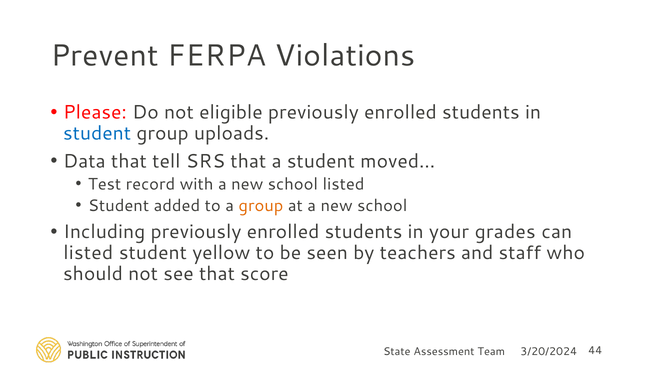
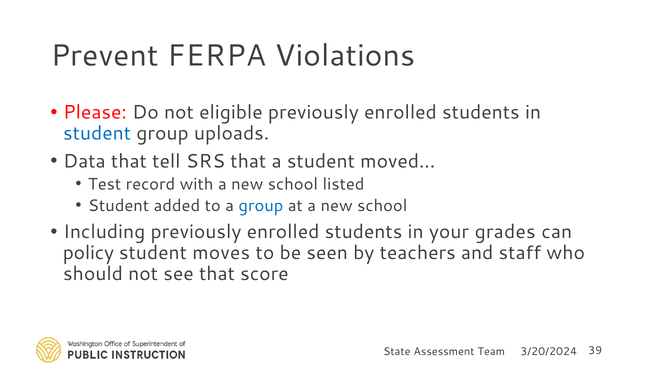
group colour: orange -> blue (261, 205)
listed: listed -> policy (88, 253)
yellow: yellow -> moves (221, 253)
44: 44 -> 39 (595, 350)
